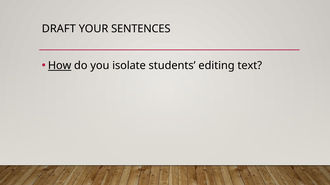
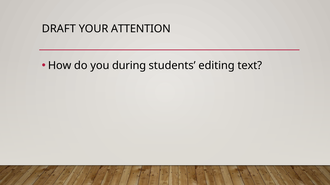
SENTENCES: SENTENCES -> ATTENTION (141, 29)
How underline: present -> none (60, 66)
isolate: isolate -> during (129, 66)
